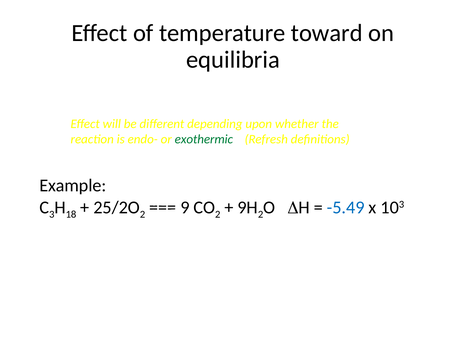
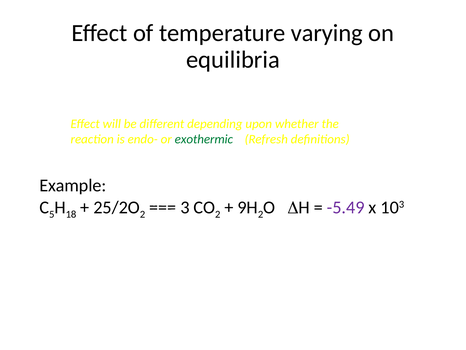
toward: toward -> varying (327, 33)
3: 3 -> 5 (52, 214)
9: 9 -> 3 (185, 207)
-5.49 colour: blue -> purple (346, 207)
